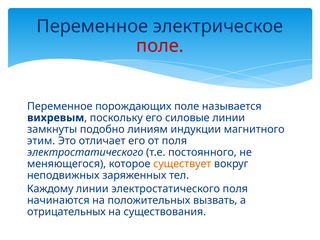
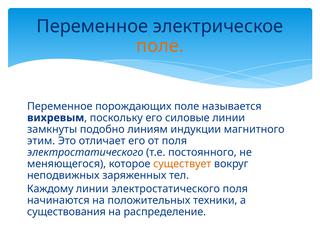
поле colour: red -> orange (160, 46)
вызвать: вызвать -> техники (215, 200)
отрицательных: отрицательных -> существования (66, 212)
существования: существования -> распределение (165, 212)
